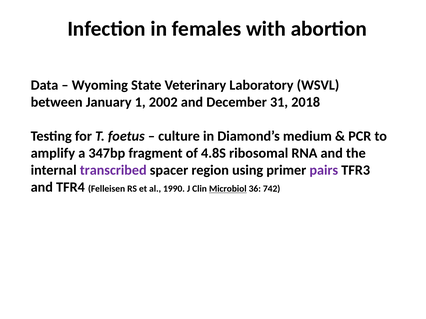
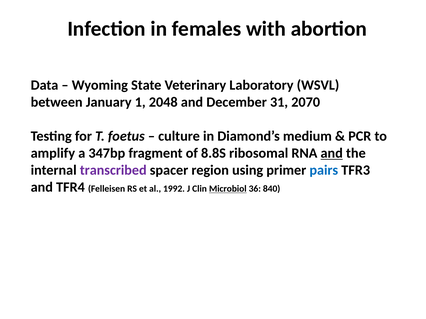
2002: 2002 -> 2048 (163, 102)
2018: 2018 -> 2070 (306, 102)
4.8S: 4.8S -> 8.8S (214, 153)
and underline: none -> present (332, 153)
pairs colour: purple -> blue (324, 170)
1990: 1990 -> 1992 (174, 189)
742: 742 -> 840 (272, 189)
